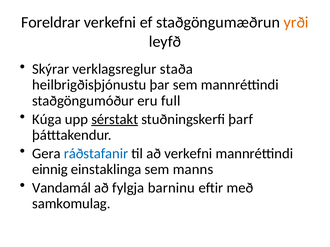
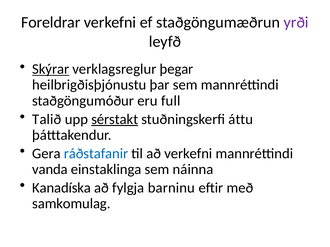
yrði colour: orange -> purple (296, 22)
Skýrar underline: none -> present (51, 69)
staða: staða -> þegar (177, 69)
Kúga: Kúga -> Talið (47, 119)
þarf: þarf -> áttu (241, 119)
einnig: einnig -> vanda (50, 170)
manns: manns -> náinna (193, 170)
Vandamál: Vandamál -> Kanadíska (62, 188)
